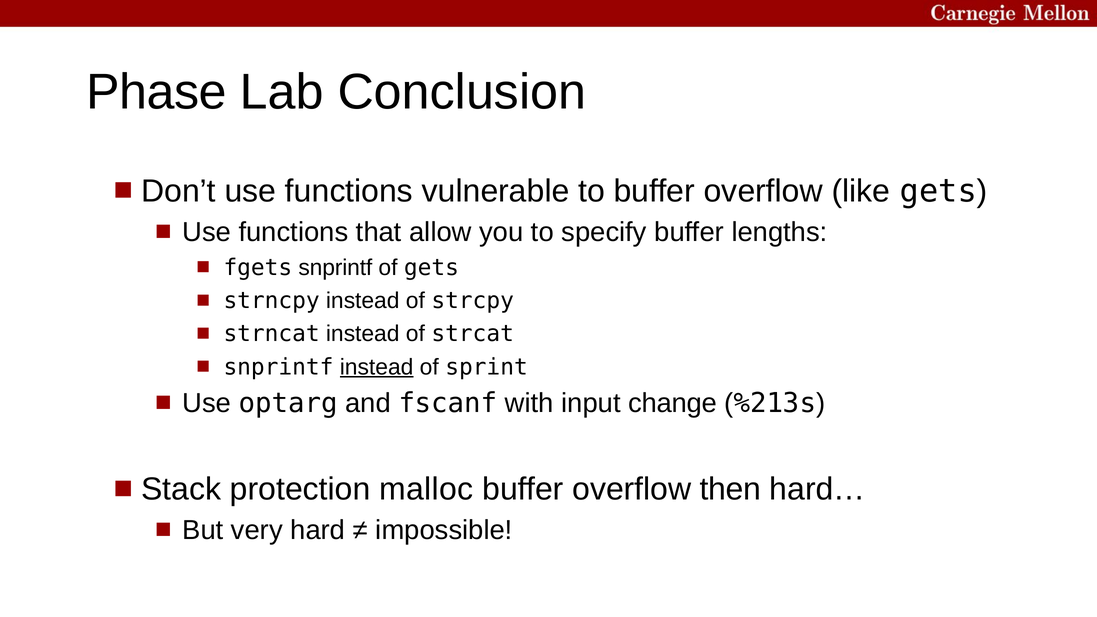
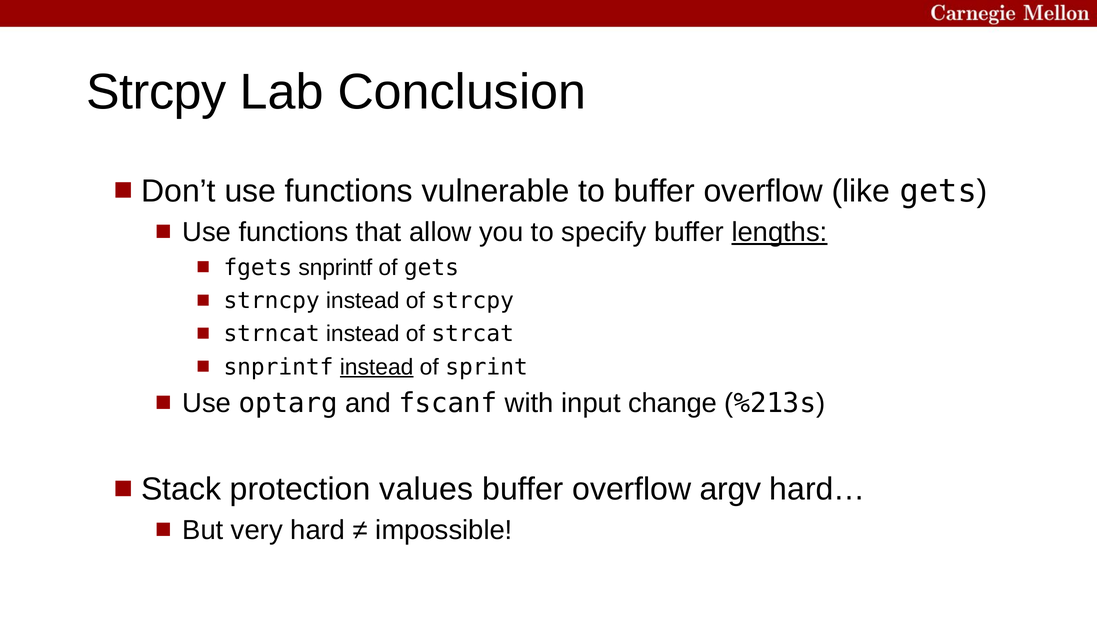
Phase: Phase -> Strcpy (156, 92)
lengths underline: none -> present (779, 232)
malloc: malloc -> values (426, 489)
then: then -> argv (731, 489)
